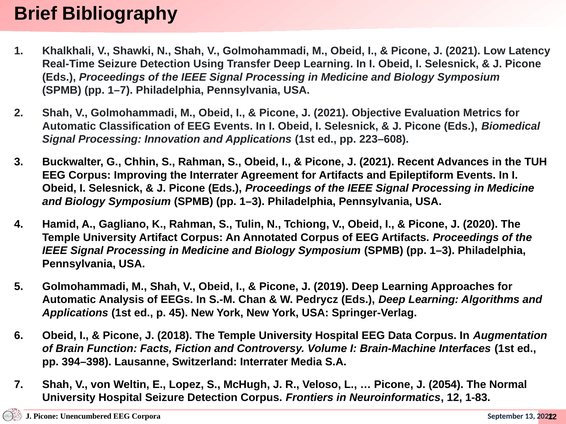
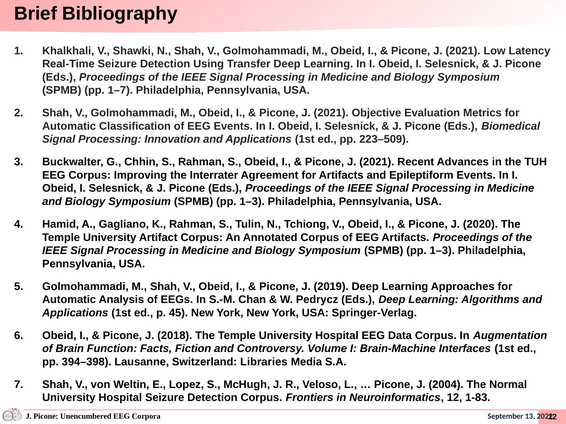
223–608: 223–608 -> 223–509 (384, 140)
Switzerland Interrater: Interrater -> Libraries (264, 362)
2054: 2054 -> 2004 (446, 385)
